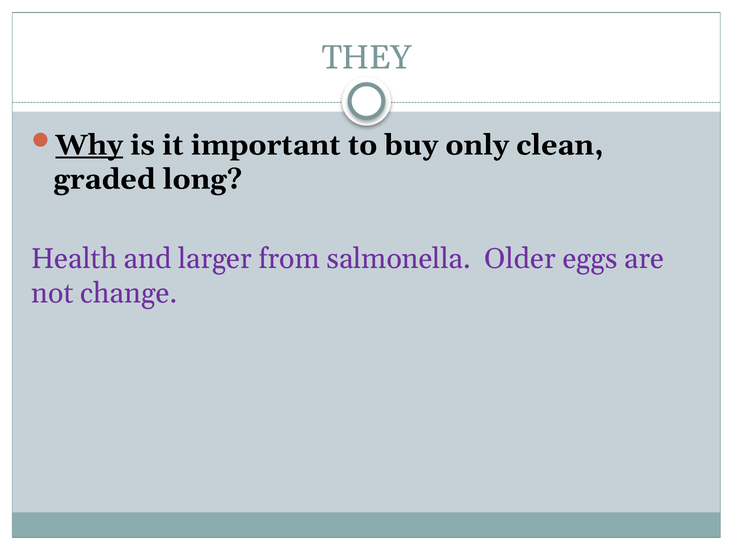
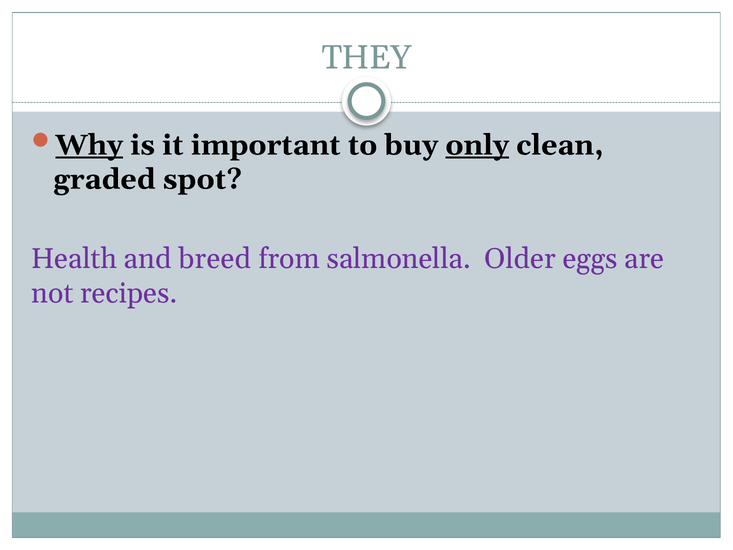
only underline: none -> present (477, 145)
long: long -> spot (202, 179)
larger: larger -> breed (215, 259)
change: change -> recipes (129, 293)
